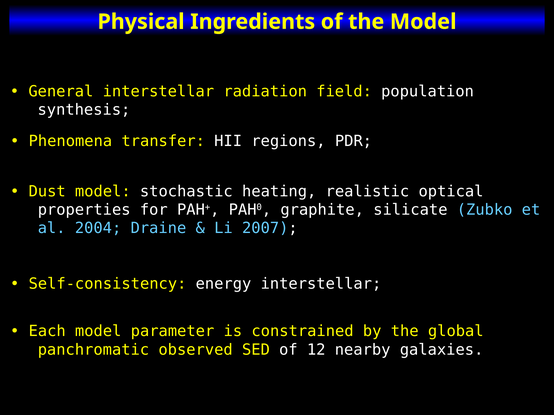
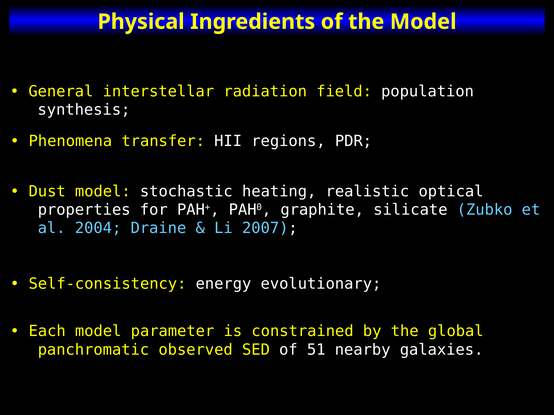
energy interstellar: interstellar -> evolutionary (321, 284)
12: 12 -> 51 (316, 350)
